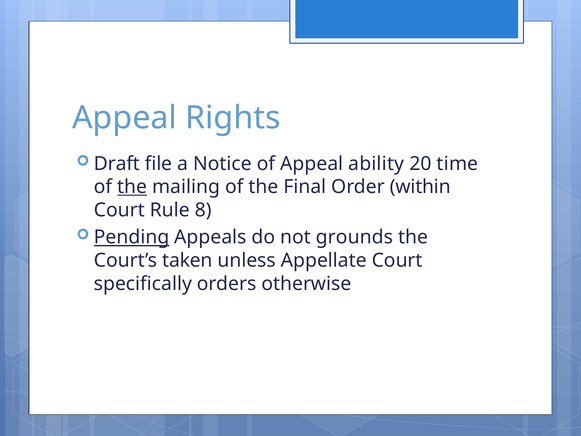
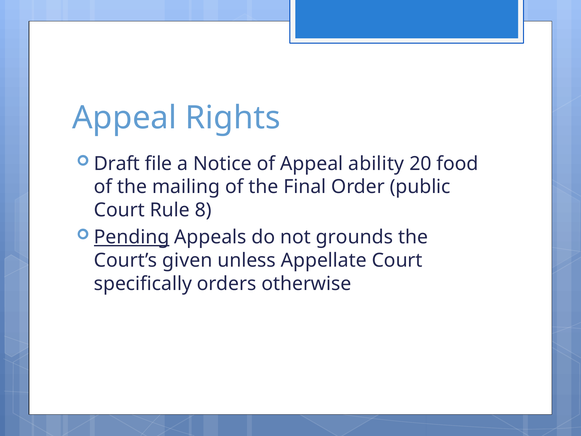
time: time -> food (458, 164)
the underline: present -> none (132, 187)
within: within -> public (420, 187)
taken: taken -> given (187, 260)
